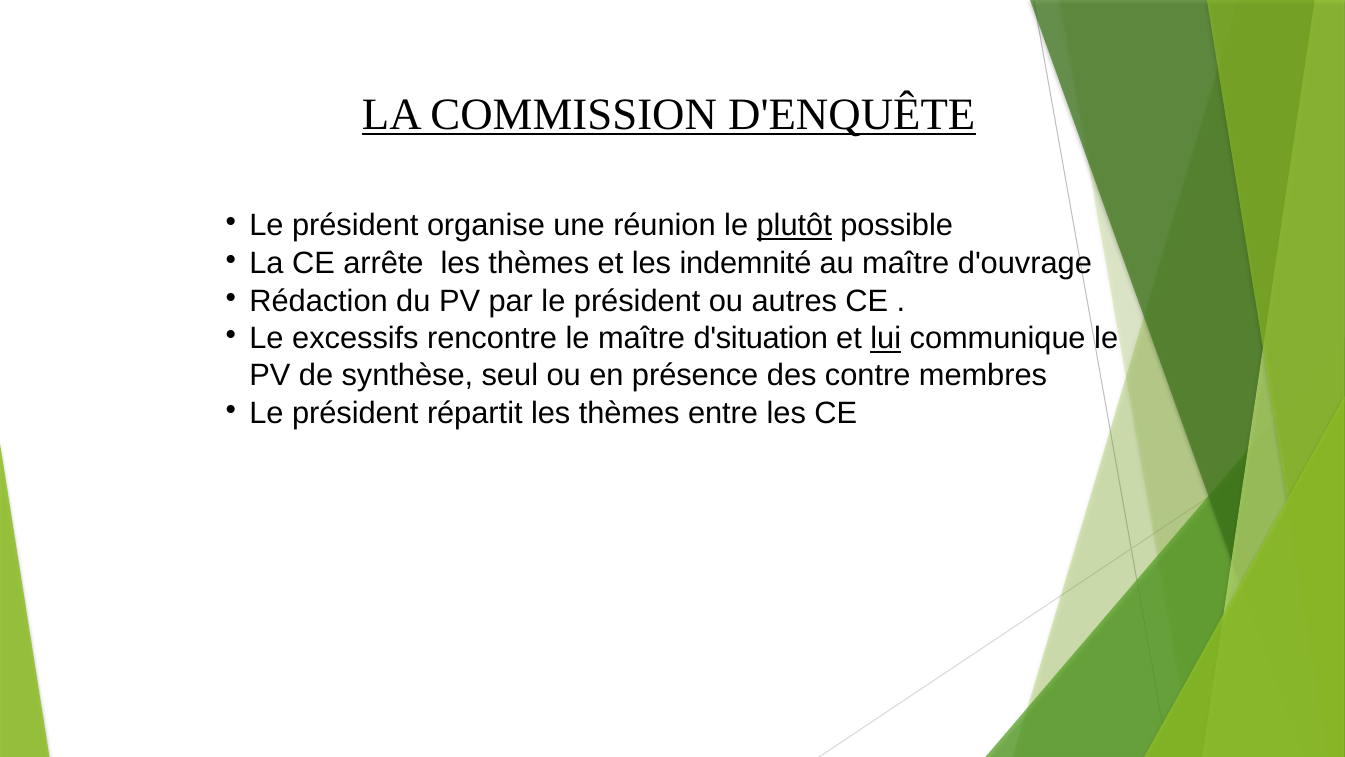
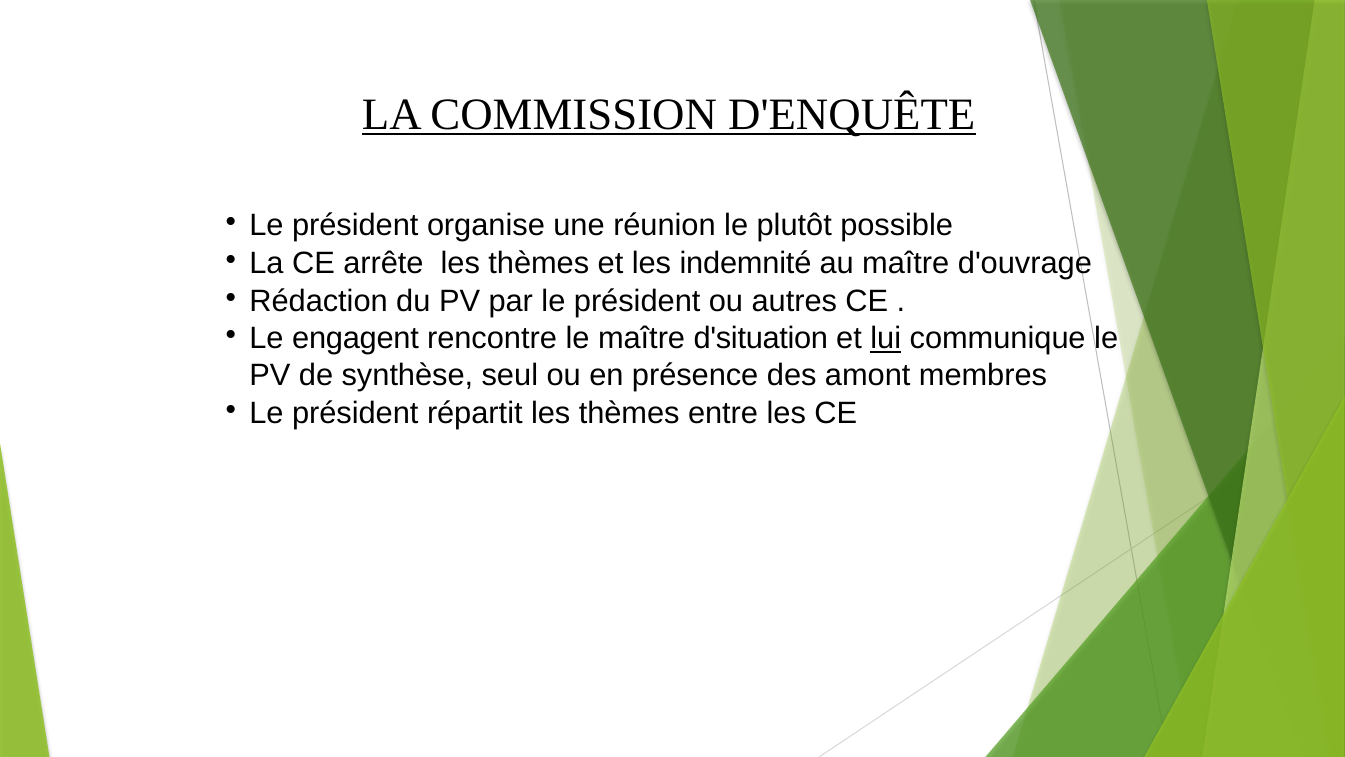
plutôt underline: present -> none (794, 225)
excessifs: excessifs -> engagent (356, 338)
contre: contre -> amont (868, 375)
